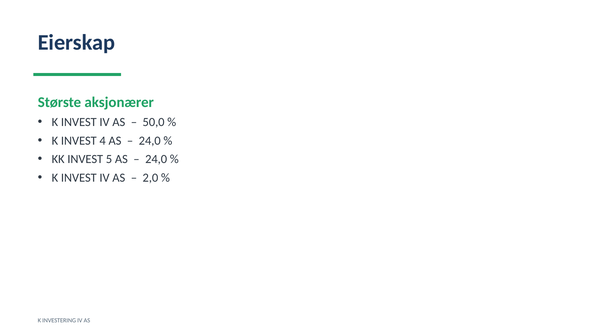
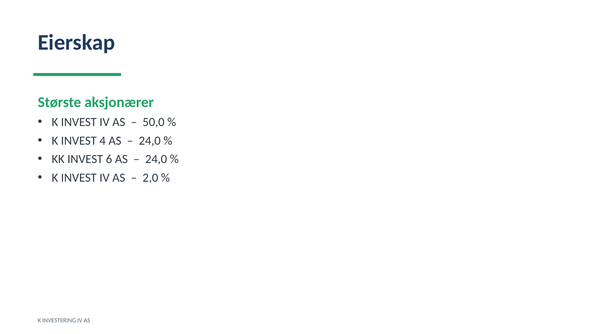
5: 5 -> 6 (109, 159)
